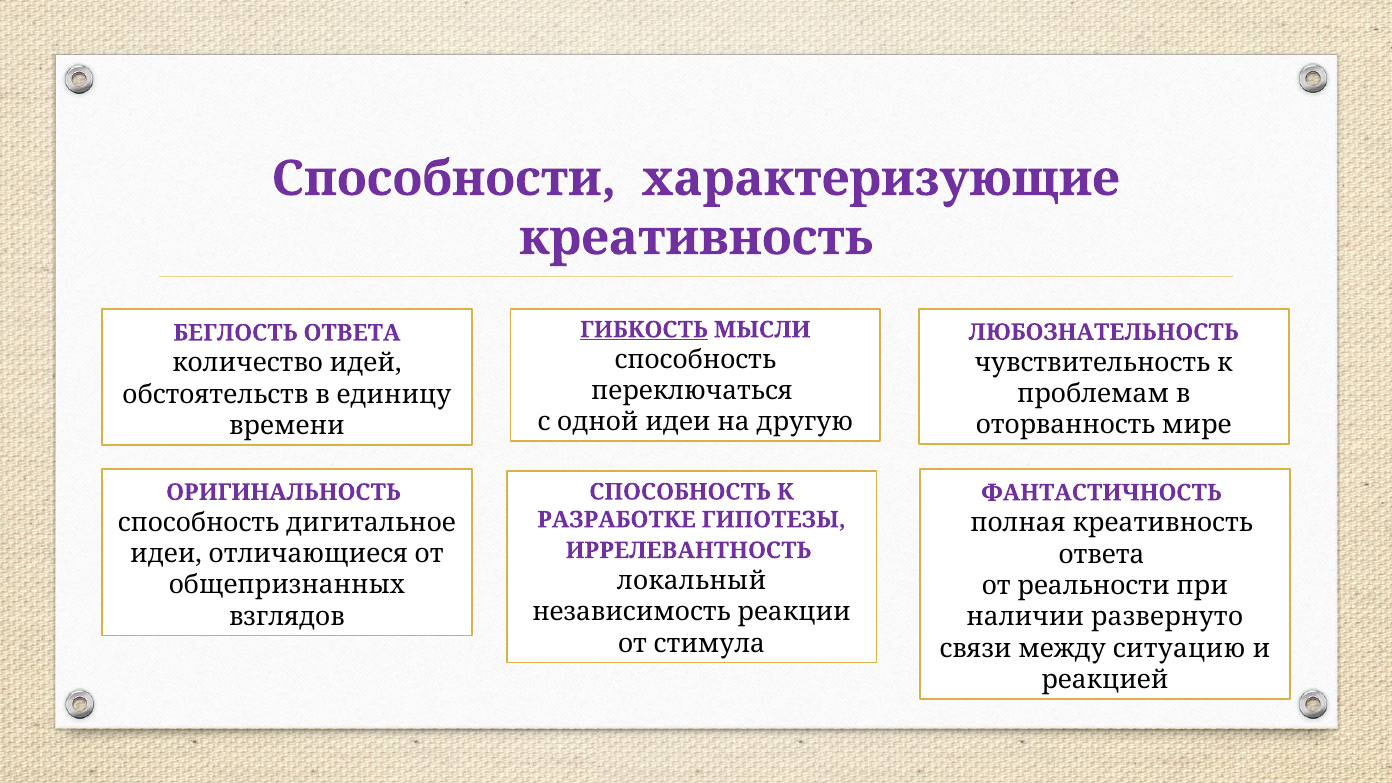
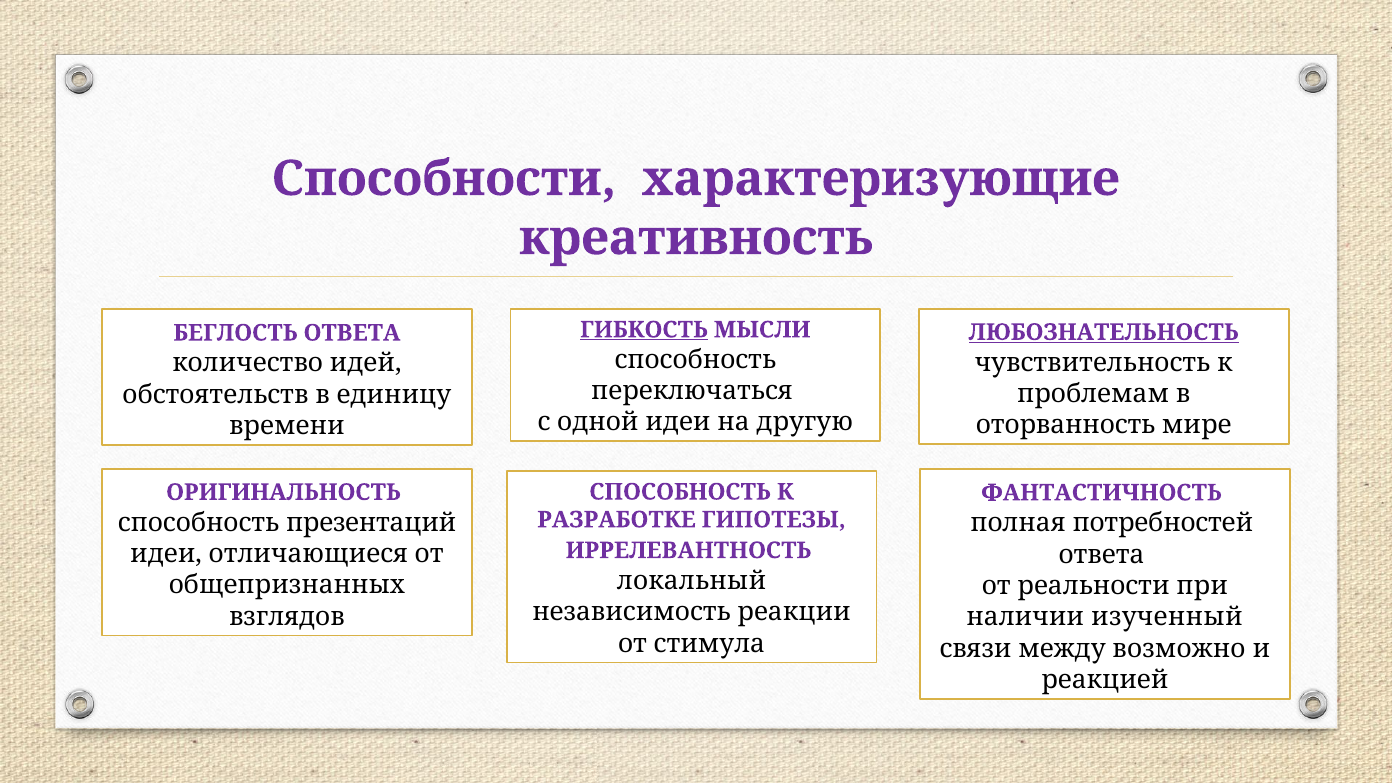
ЛЮБОЗНАТЕЛЬНОСТЬ underline: none -> present (1104, 332)
дигитальное: дигитальное -> презентаций (371, 523)
полная креативность: креативность -> потребностей (1163, 523)
развернуто: развернуто -> изученный (1167, 617)
ситуацию: ситуацию -> возможно (1179, 648)
